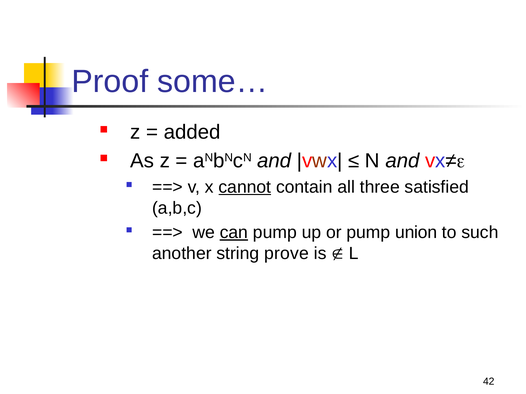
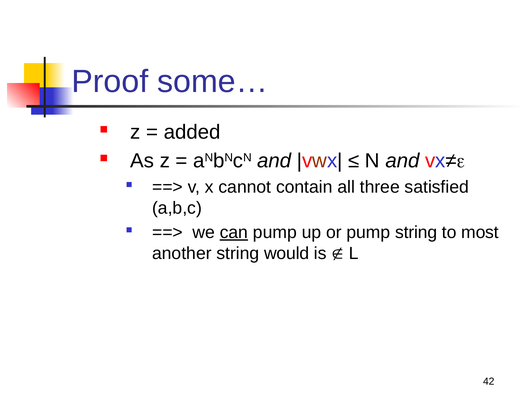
cannot underline: present -> none (245, 187)
pump union: union -> string (416, 233)
such: such -> most (480, 233)
prove: prove -> would (287, 254)
